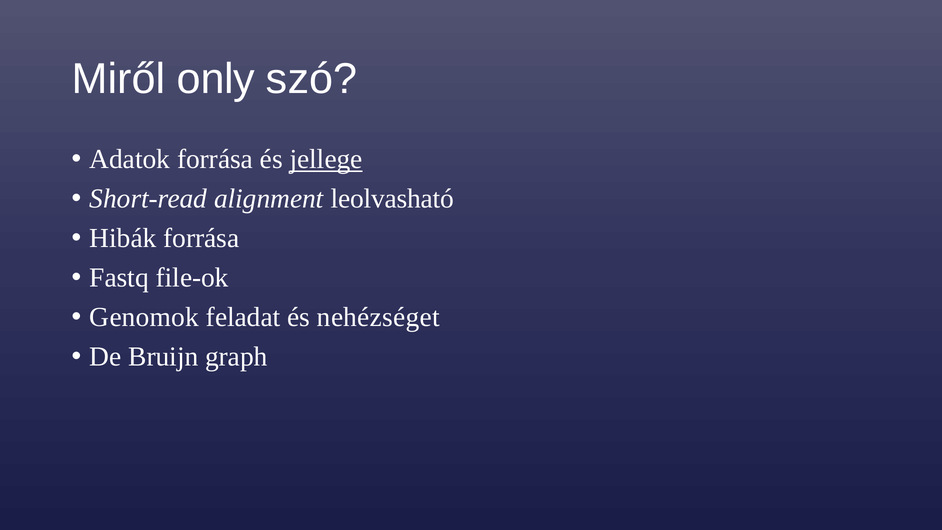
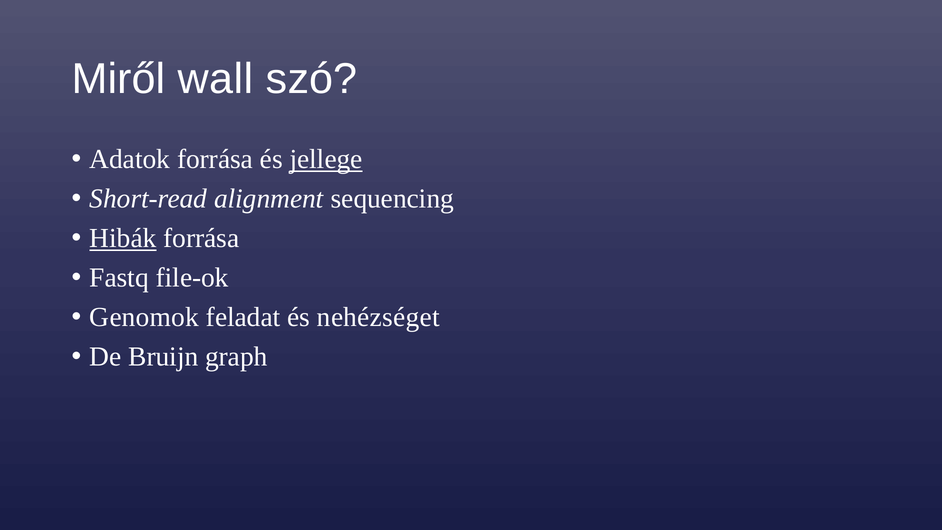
only: only -> wall (215, 79)
leolvasható: leolvasható -> sequencing (392, 199)
Hibák underline: none -> present (123, 238)
